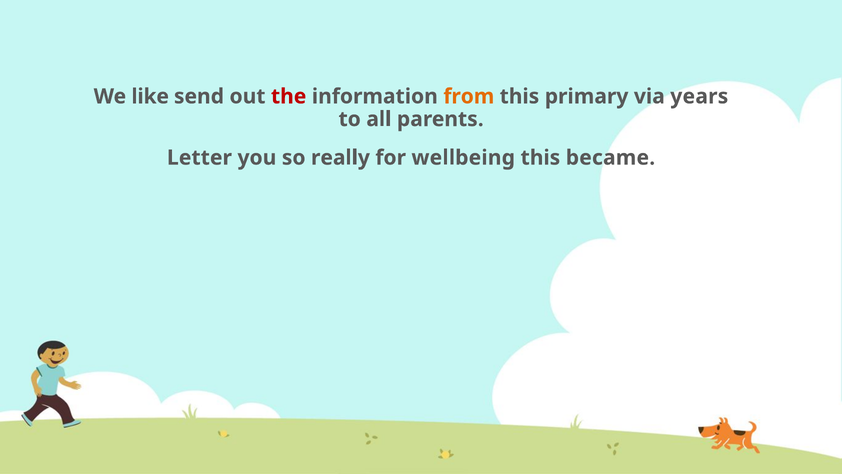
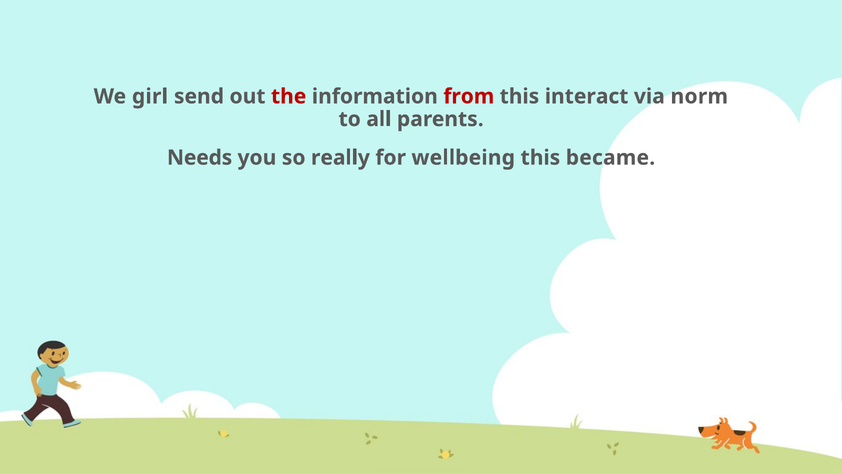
like: like -> girl (150, 96)
from colour: orange -> red (469, 96)
primary: primary -> interact (587, 96)
years: years -> norm (699, 96)
Letter: Letter -> Needs (200, 158)
